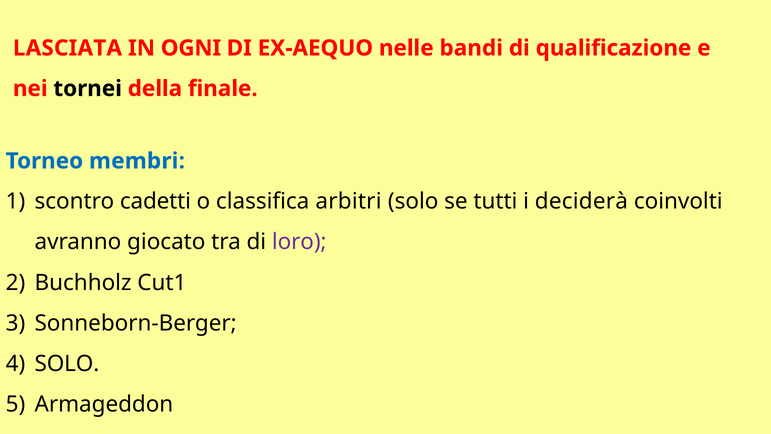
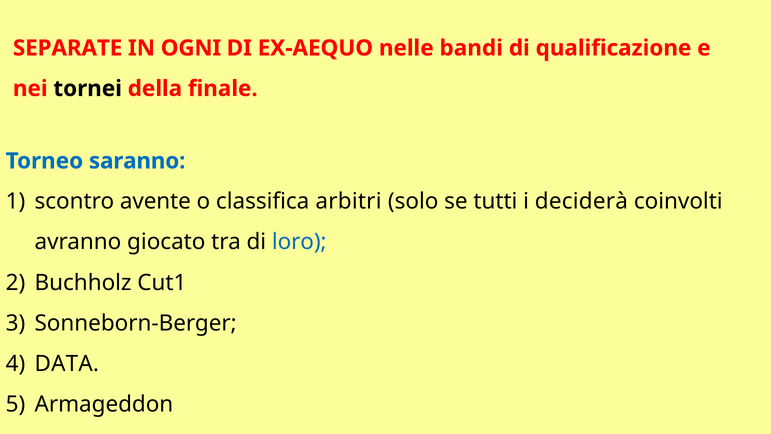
LASCIATA: LASCIATA -> SEPARATE (68, 48)
membri: membri -> saranno (137, 161)
cadetti: cadetti -> avente (155, 201)
loro colour: purple -> blue (299, 242)
SOLO: SOLO -> DATA (67, 363)
